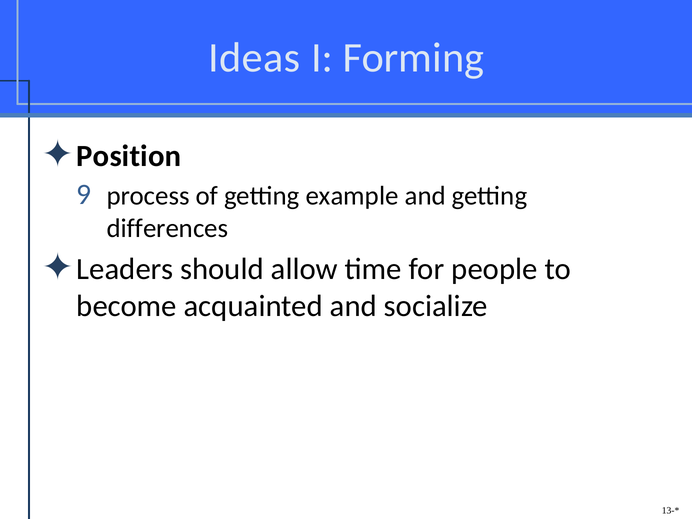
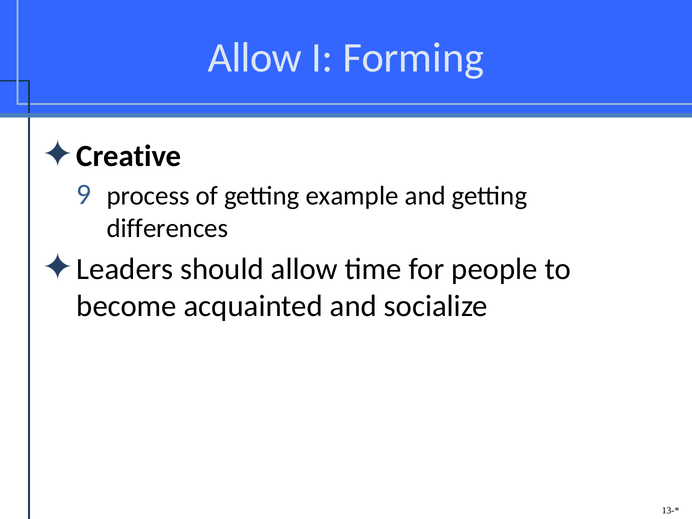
Ideas: Ideas -> Allow (255, 58)
Position: Position -> Creative (129, 156)
